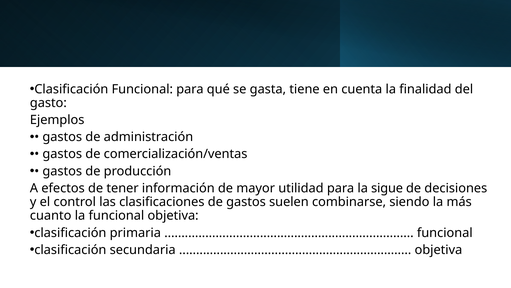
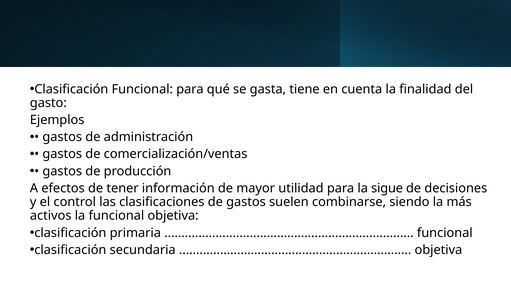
cuanto: cuanto -> activos (51, 215)
